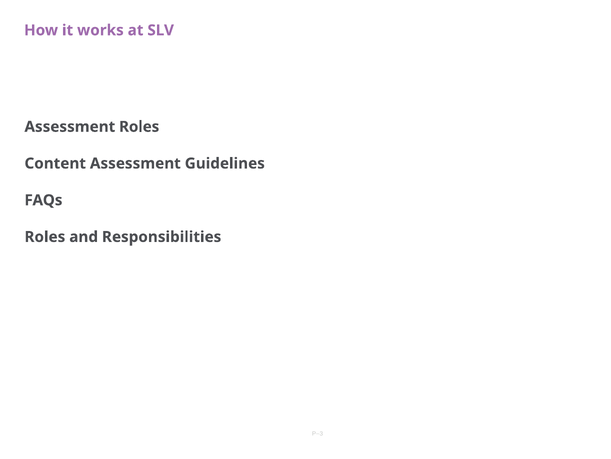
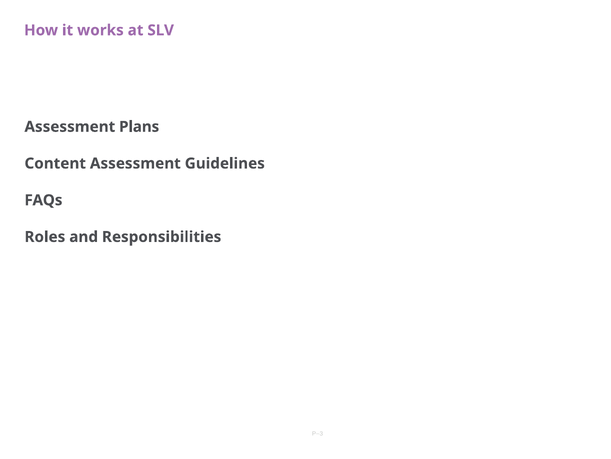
Assessment Roles: Roles -> Plans (139, 127)
